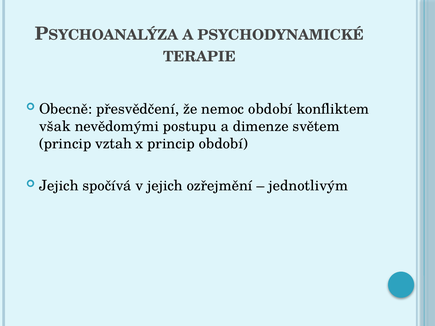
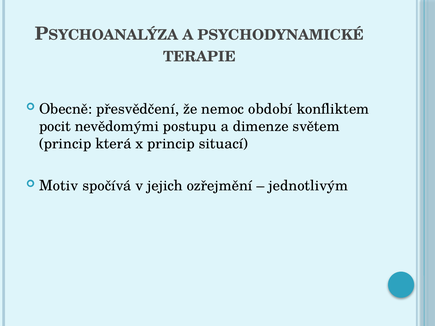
však: však -> pocit (55, 126)
vztah: vztah -> která (113, 144)
princip období: období -> situací (223, 144)
Jejich: Jejich -> Motiv (59, 186)
